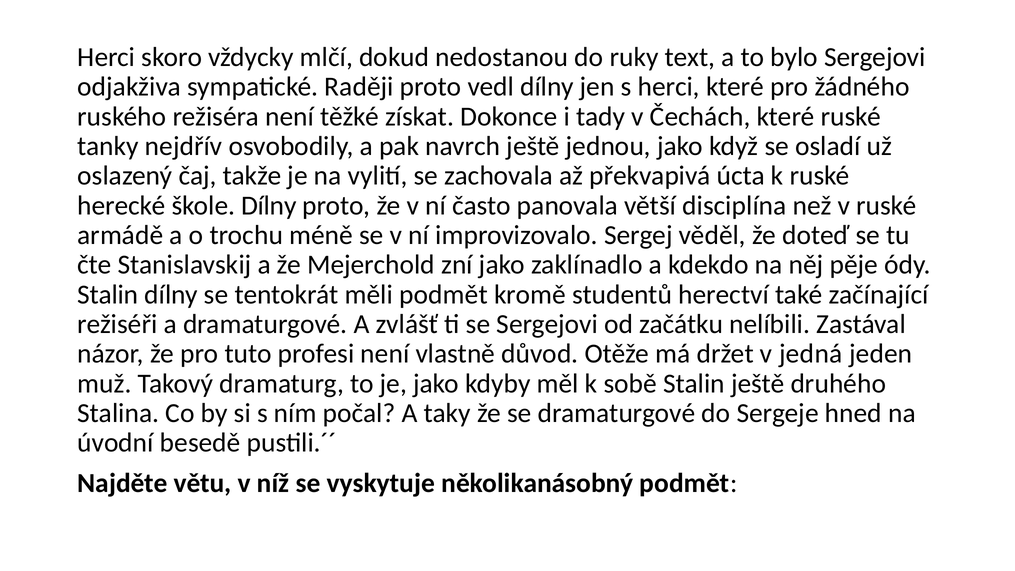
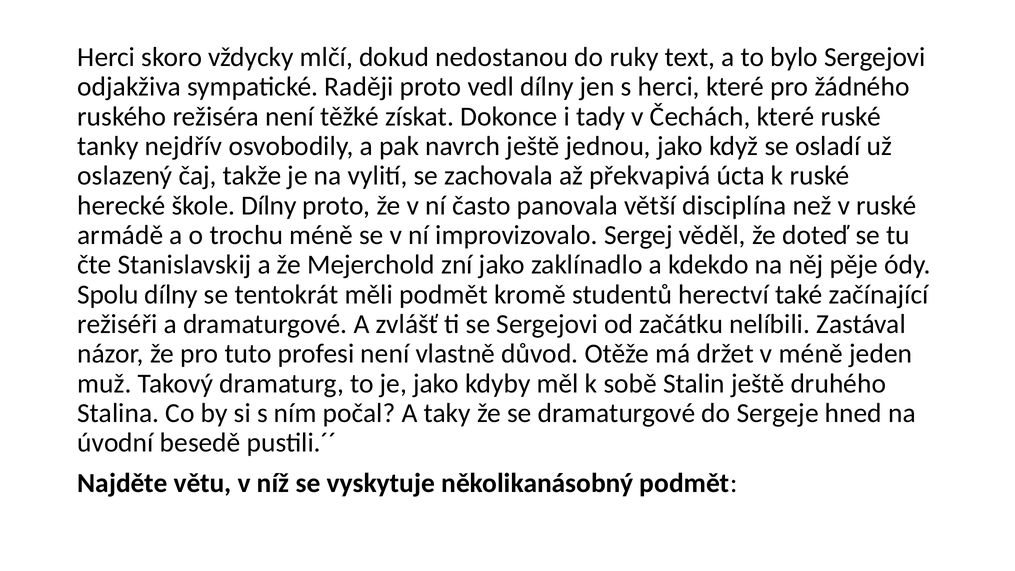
Stalin: Stalin -> Spolu (108, 294)
v jedná: jedná -> méně (811, 354)
